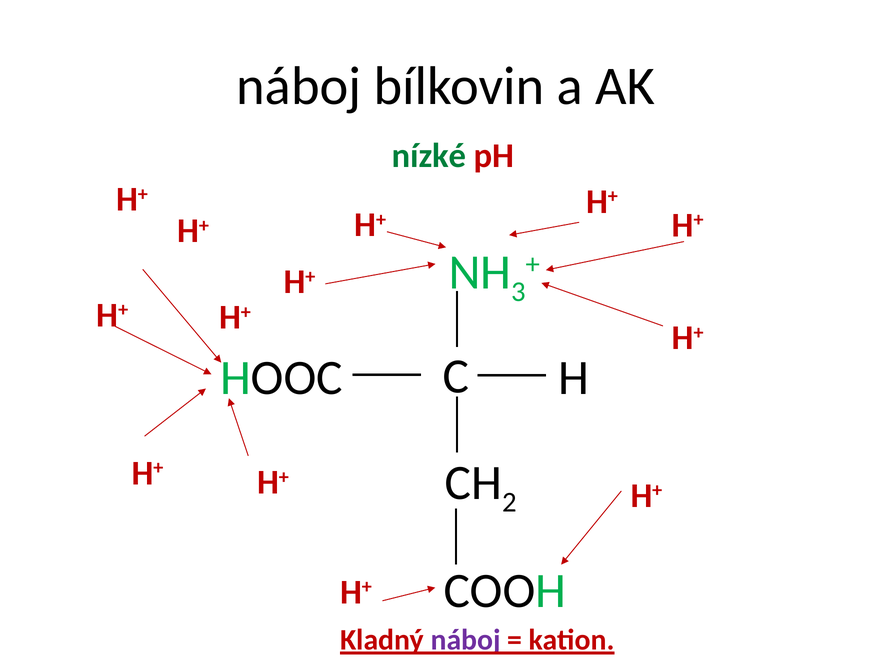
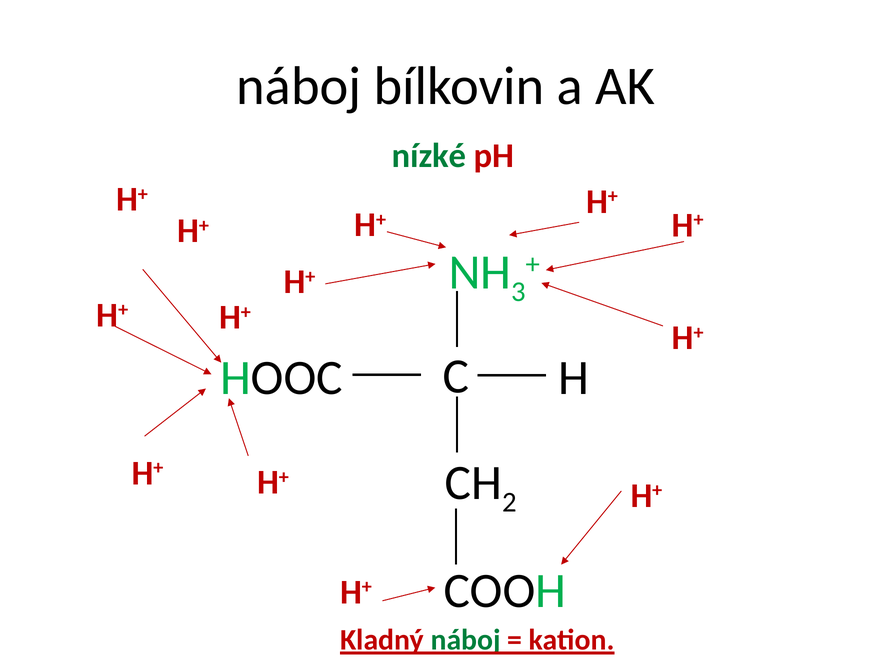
náboj colour: purple -> green (466, 640)
